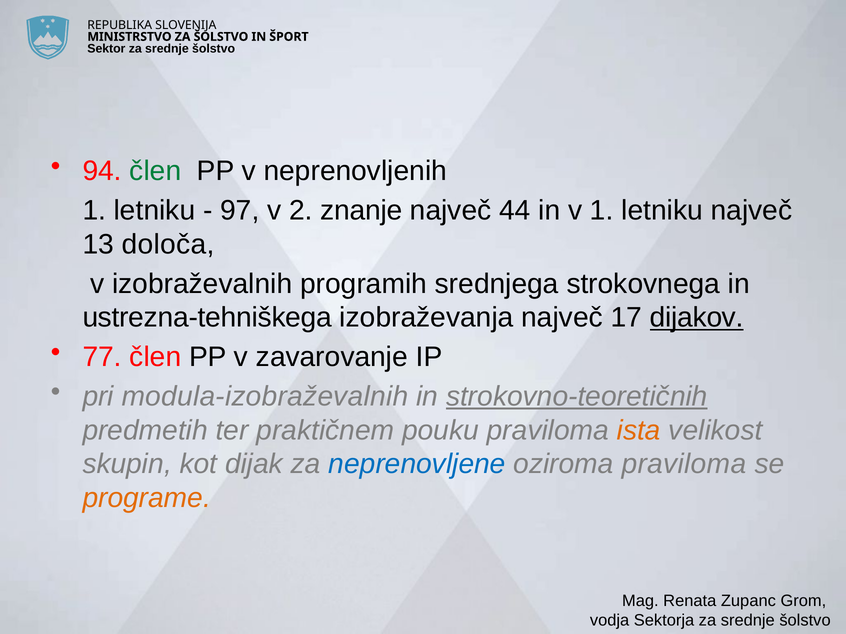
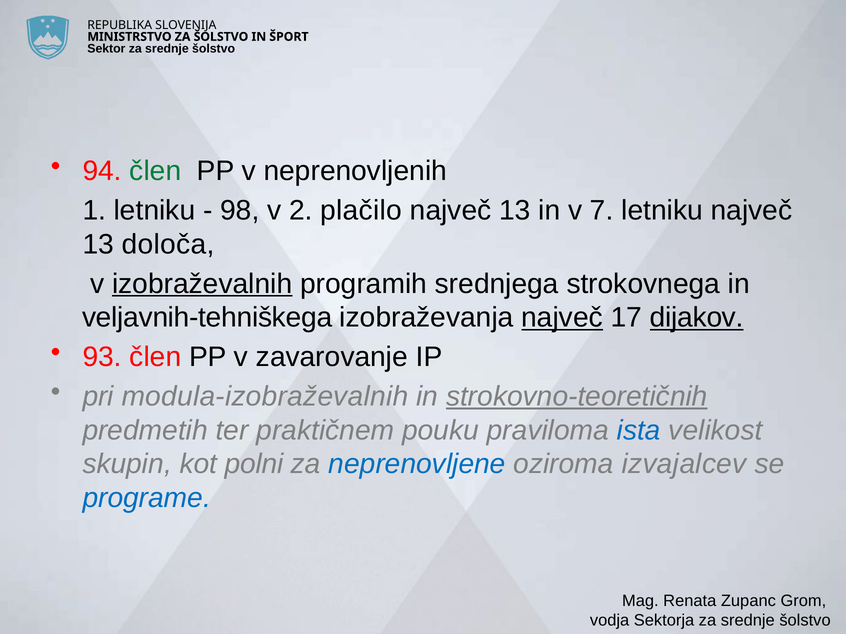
97: 97 -> 98 (240, 211)
znanje: znanje -> plačilo (361, 211)
44: 44 -> 13 (515, 211)
v 1: 1 -> 7 (602, 211)
izobraževalnih underline: none -> present (202, 284)
ustrezna‑tehniškega: ustrezna‑tehniškega -> veljavnih‑tehniškega (207, 318)
največ underline: none -> present (562, 318)
77: 77 -> 93 (102, 357)
ista colour: orange -> blue (639, 431)
dijak: dijak -> polni (254, 464)
oziroma praviloma: praviloma -> izvajalcev (684, 464)
programe colour: orange -> blue (147, 498)
